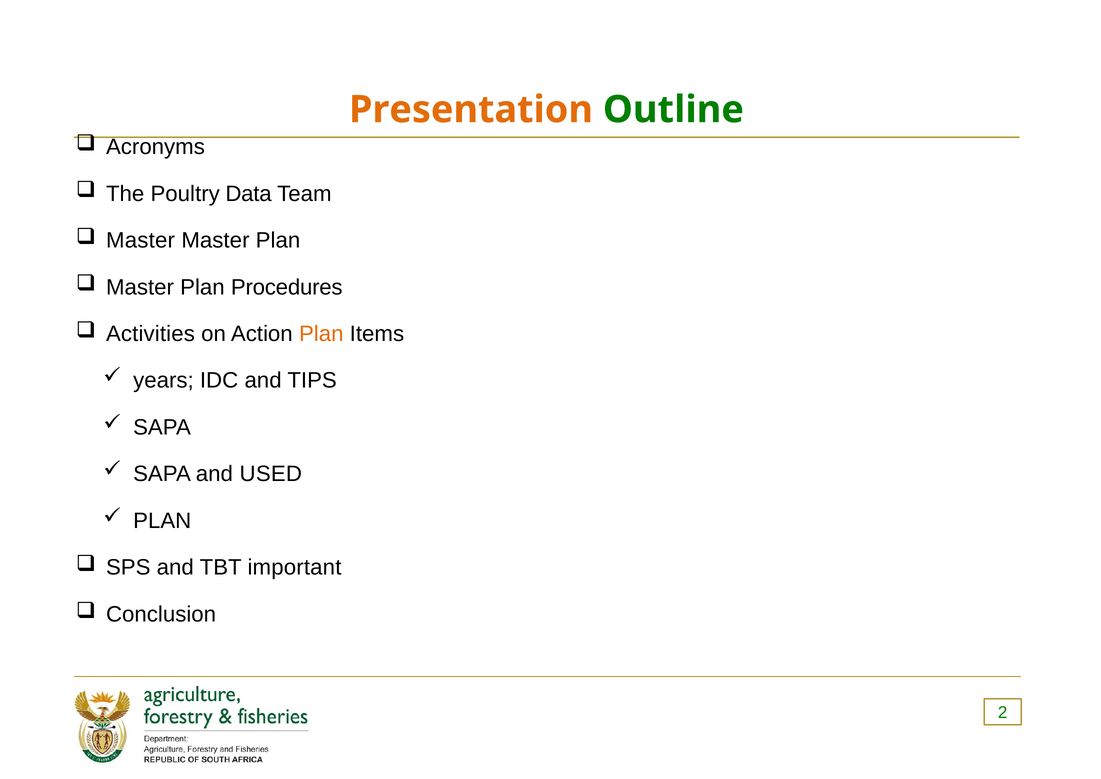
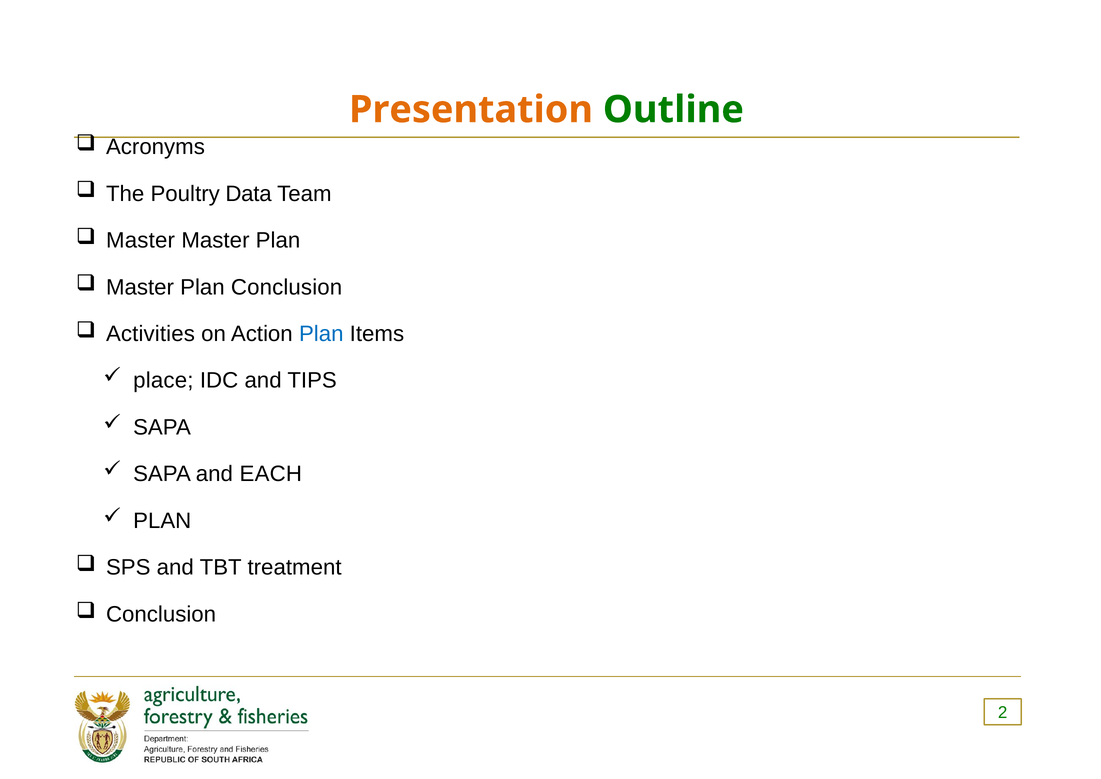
Plan Procedures: Procedures -> Conclusion (287, 287)
Plan colour: orange -> blue (321, 334)
years: years -> place (163, 380)
USED: USED -> EACH (271, 474)
important: important -> treatment (295, 567)
